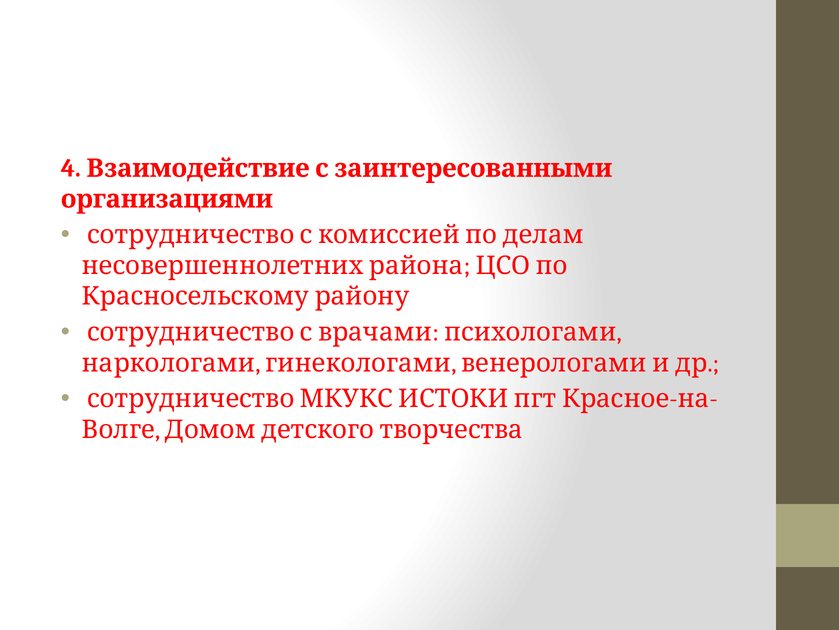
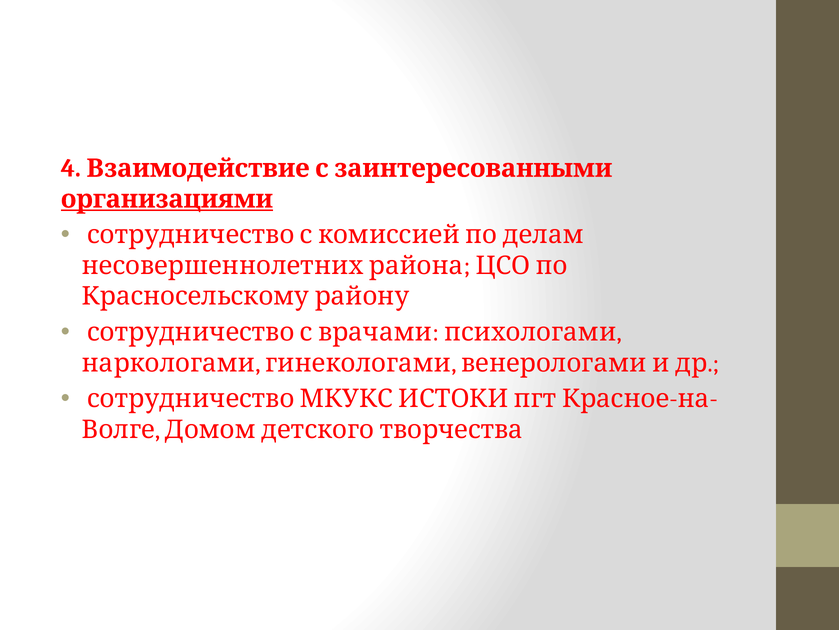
организациями underline: none -> present (167, 199)
